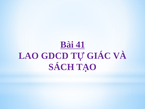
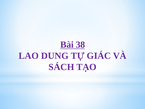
41: 41 -> 38 (80, 45)
GDCD: GDCD -> DUNG (55, 56)
